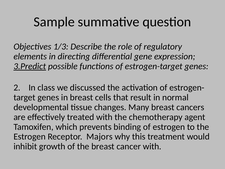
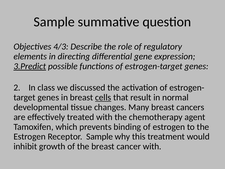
1/3: 1/3 -> 4/3 (61, 47)
cells underline: none -> present (103, 97)
Receptor Majors: Majors -> Sample (100, 136)
